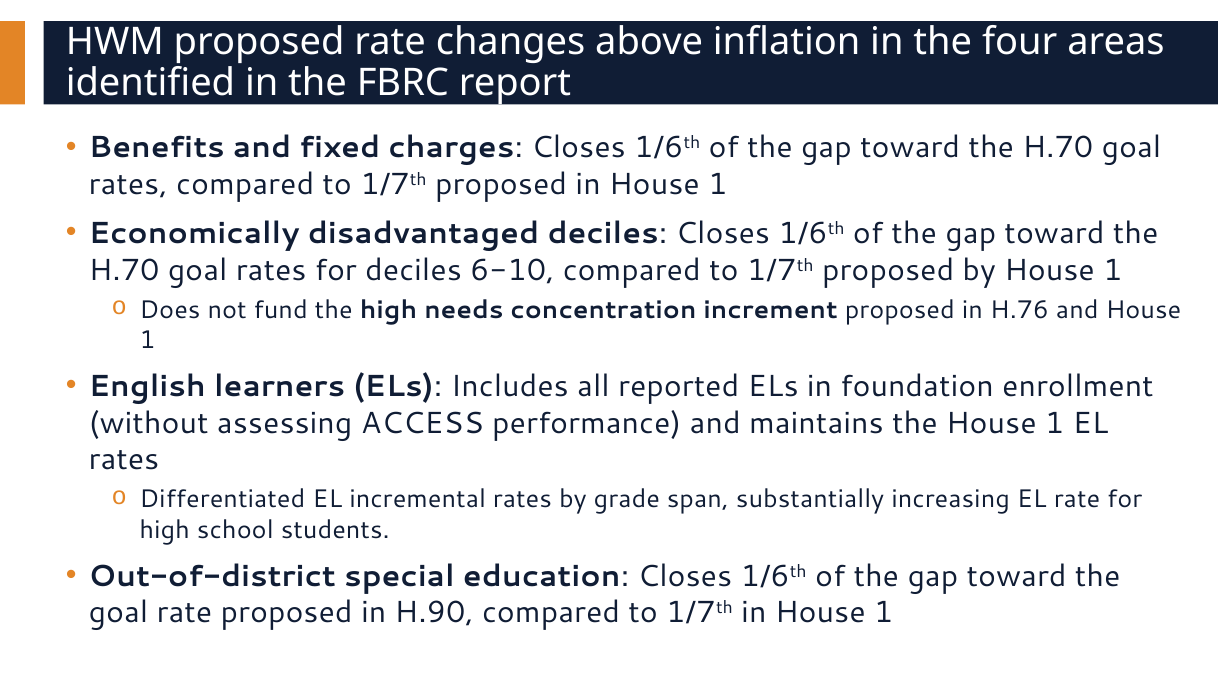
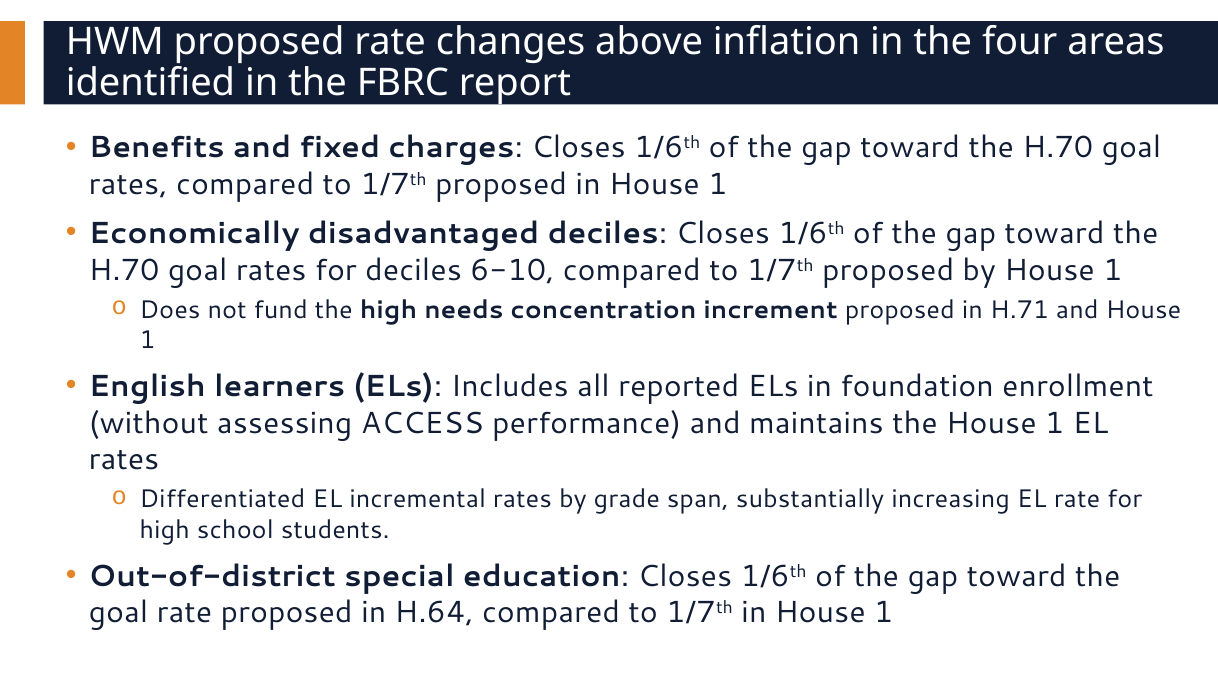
H.76: H.76 -> H.71 (1019, 310)
H.90: H.90 -> H.64 (434, 613)
